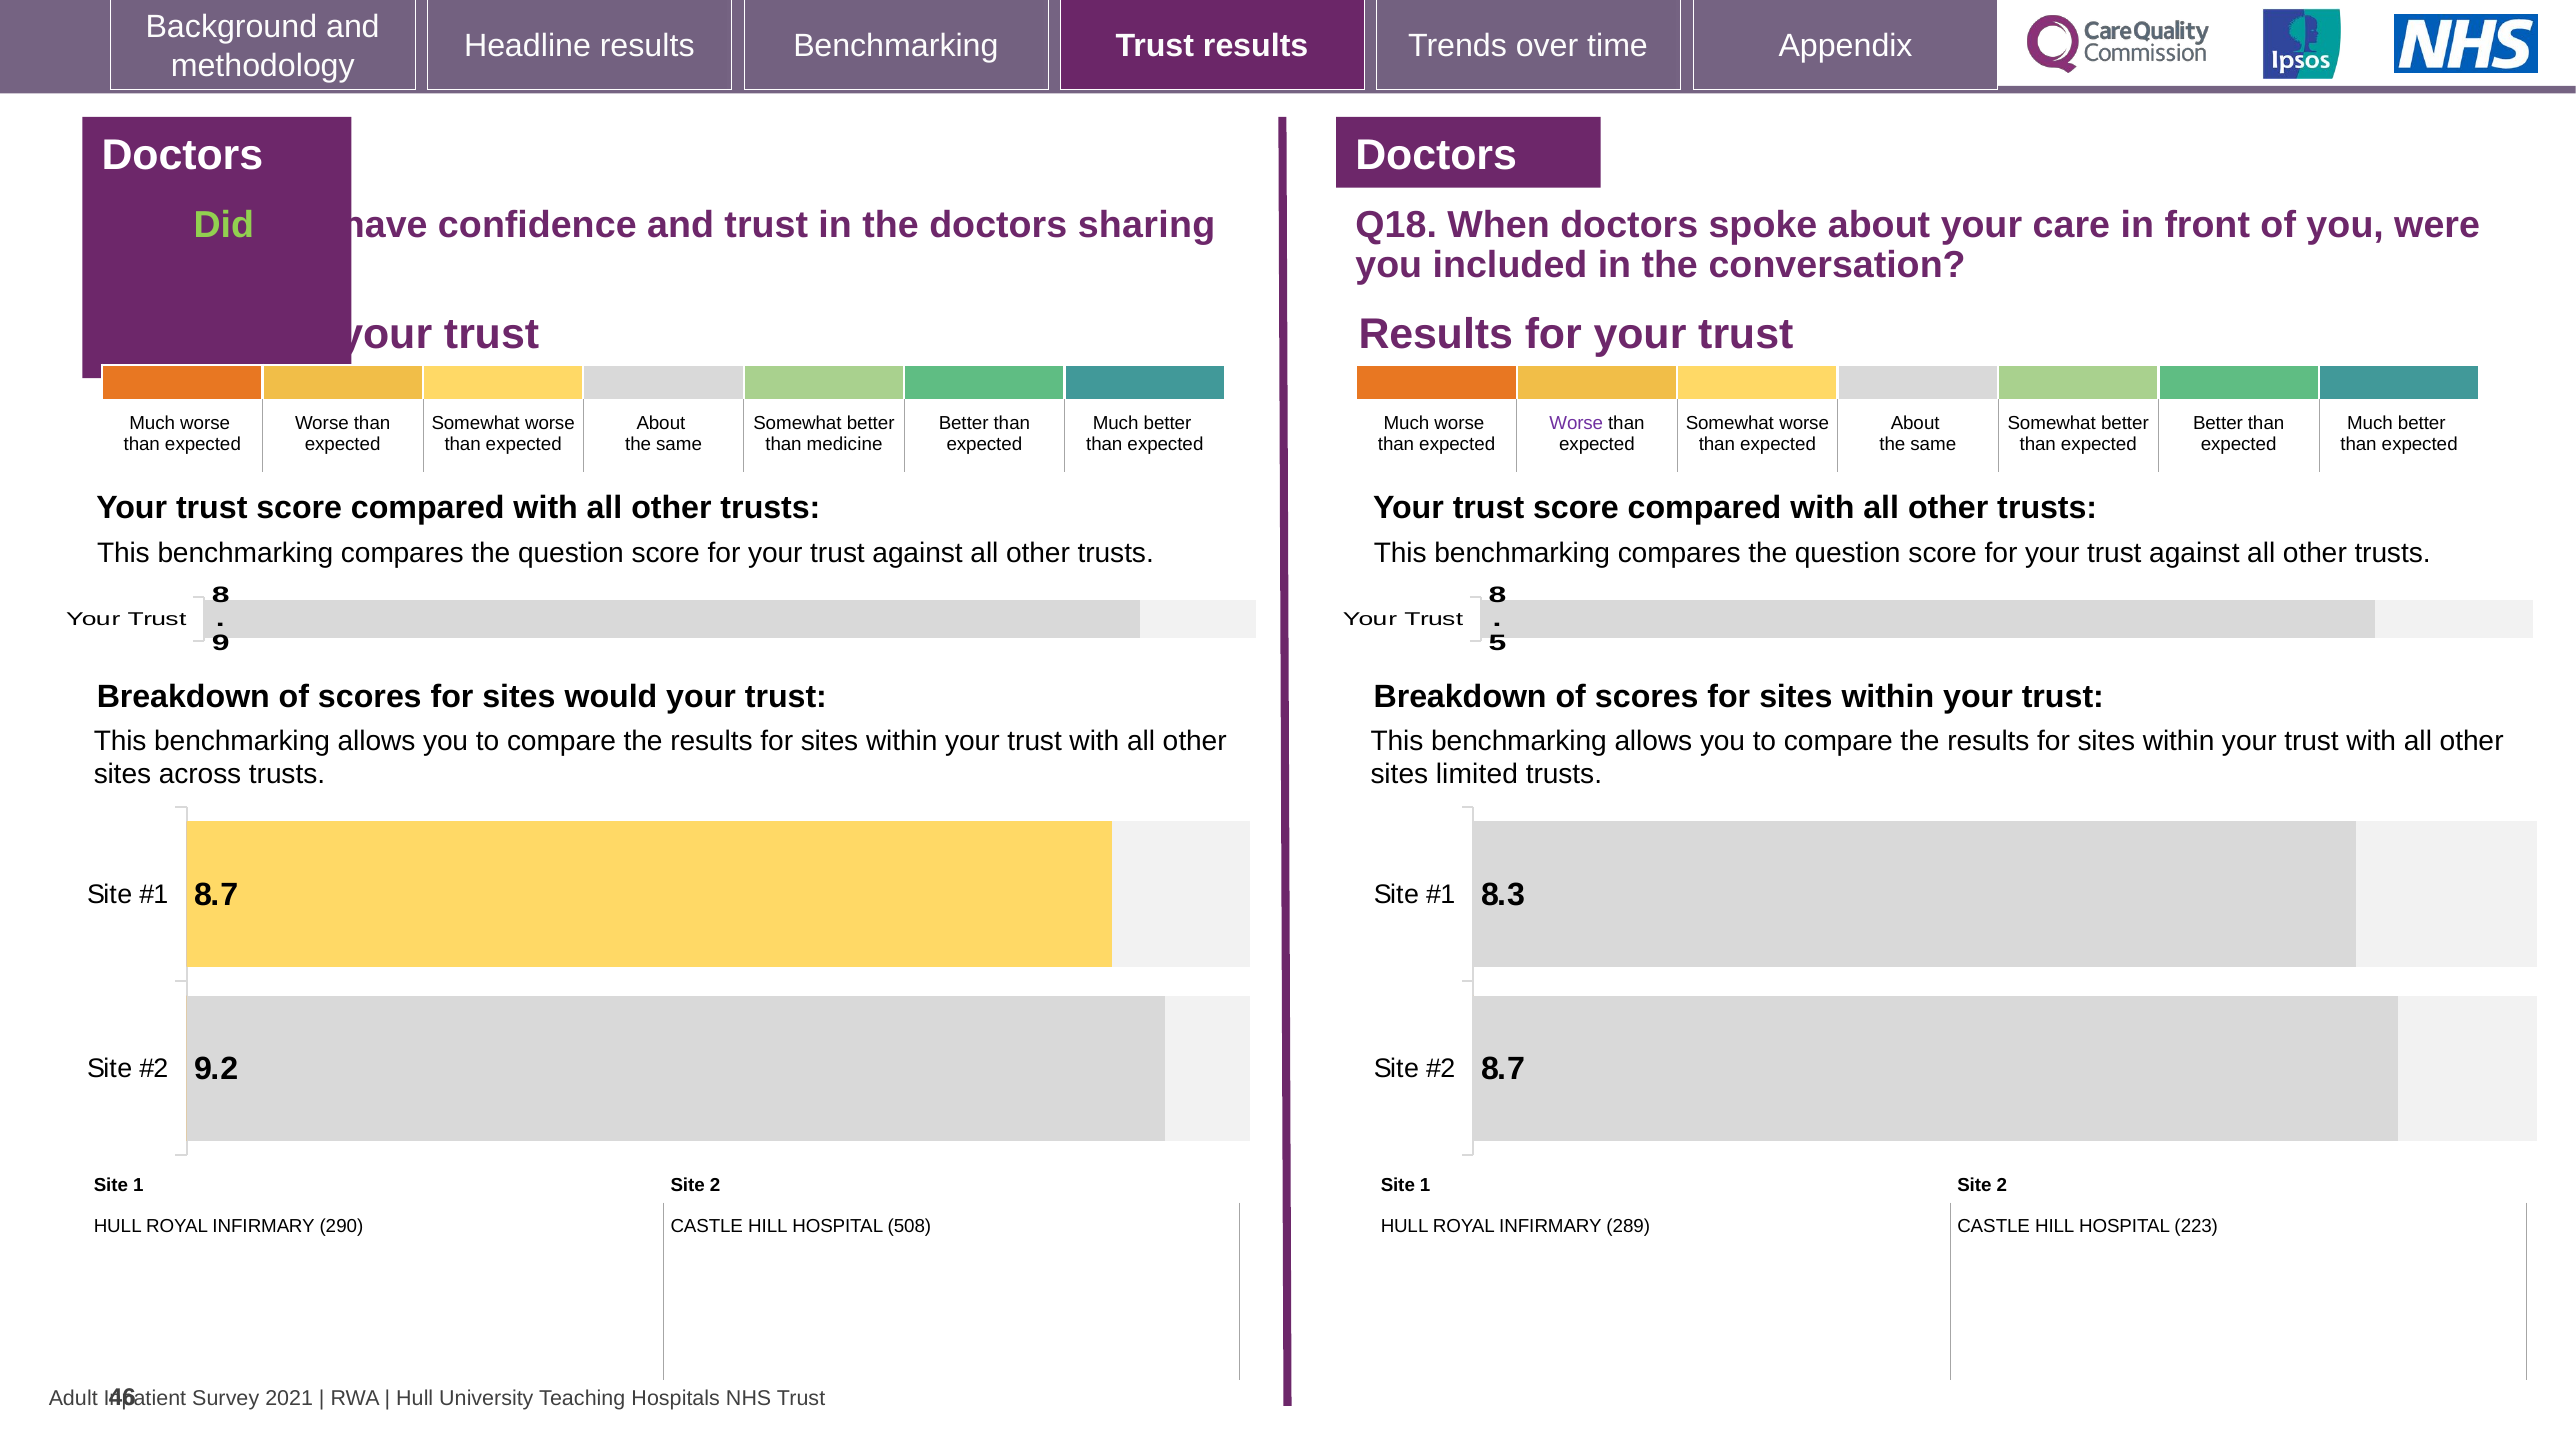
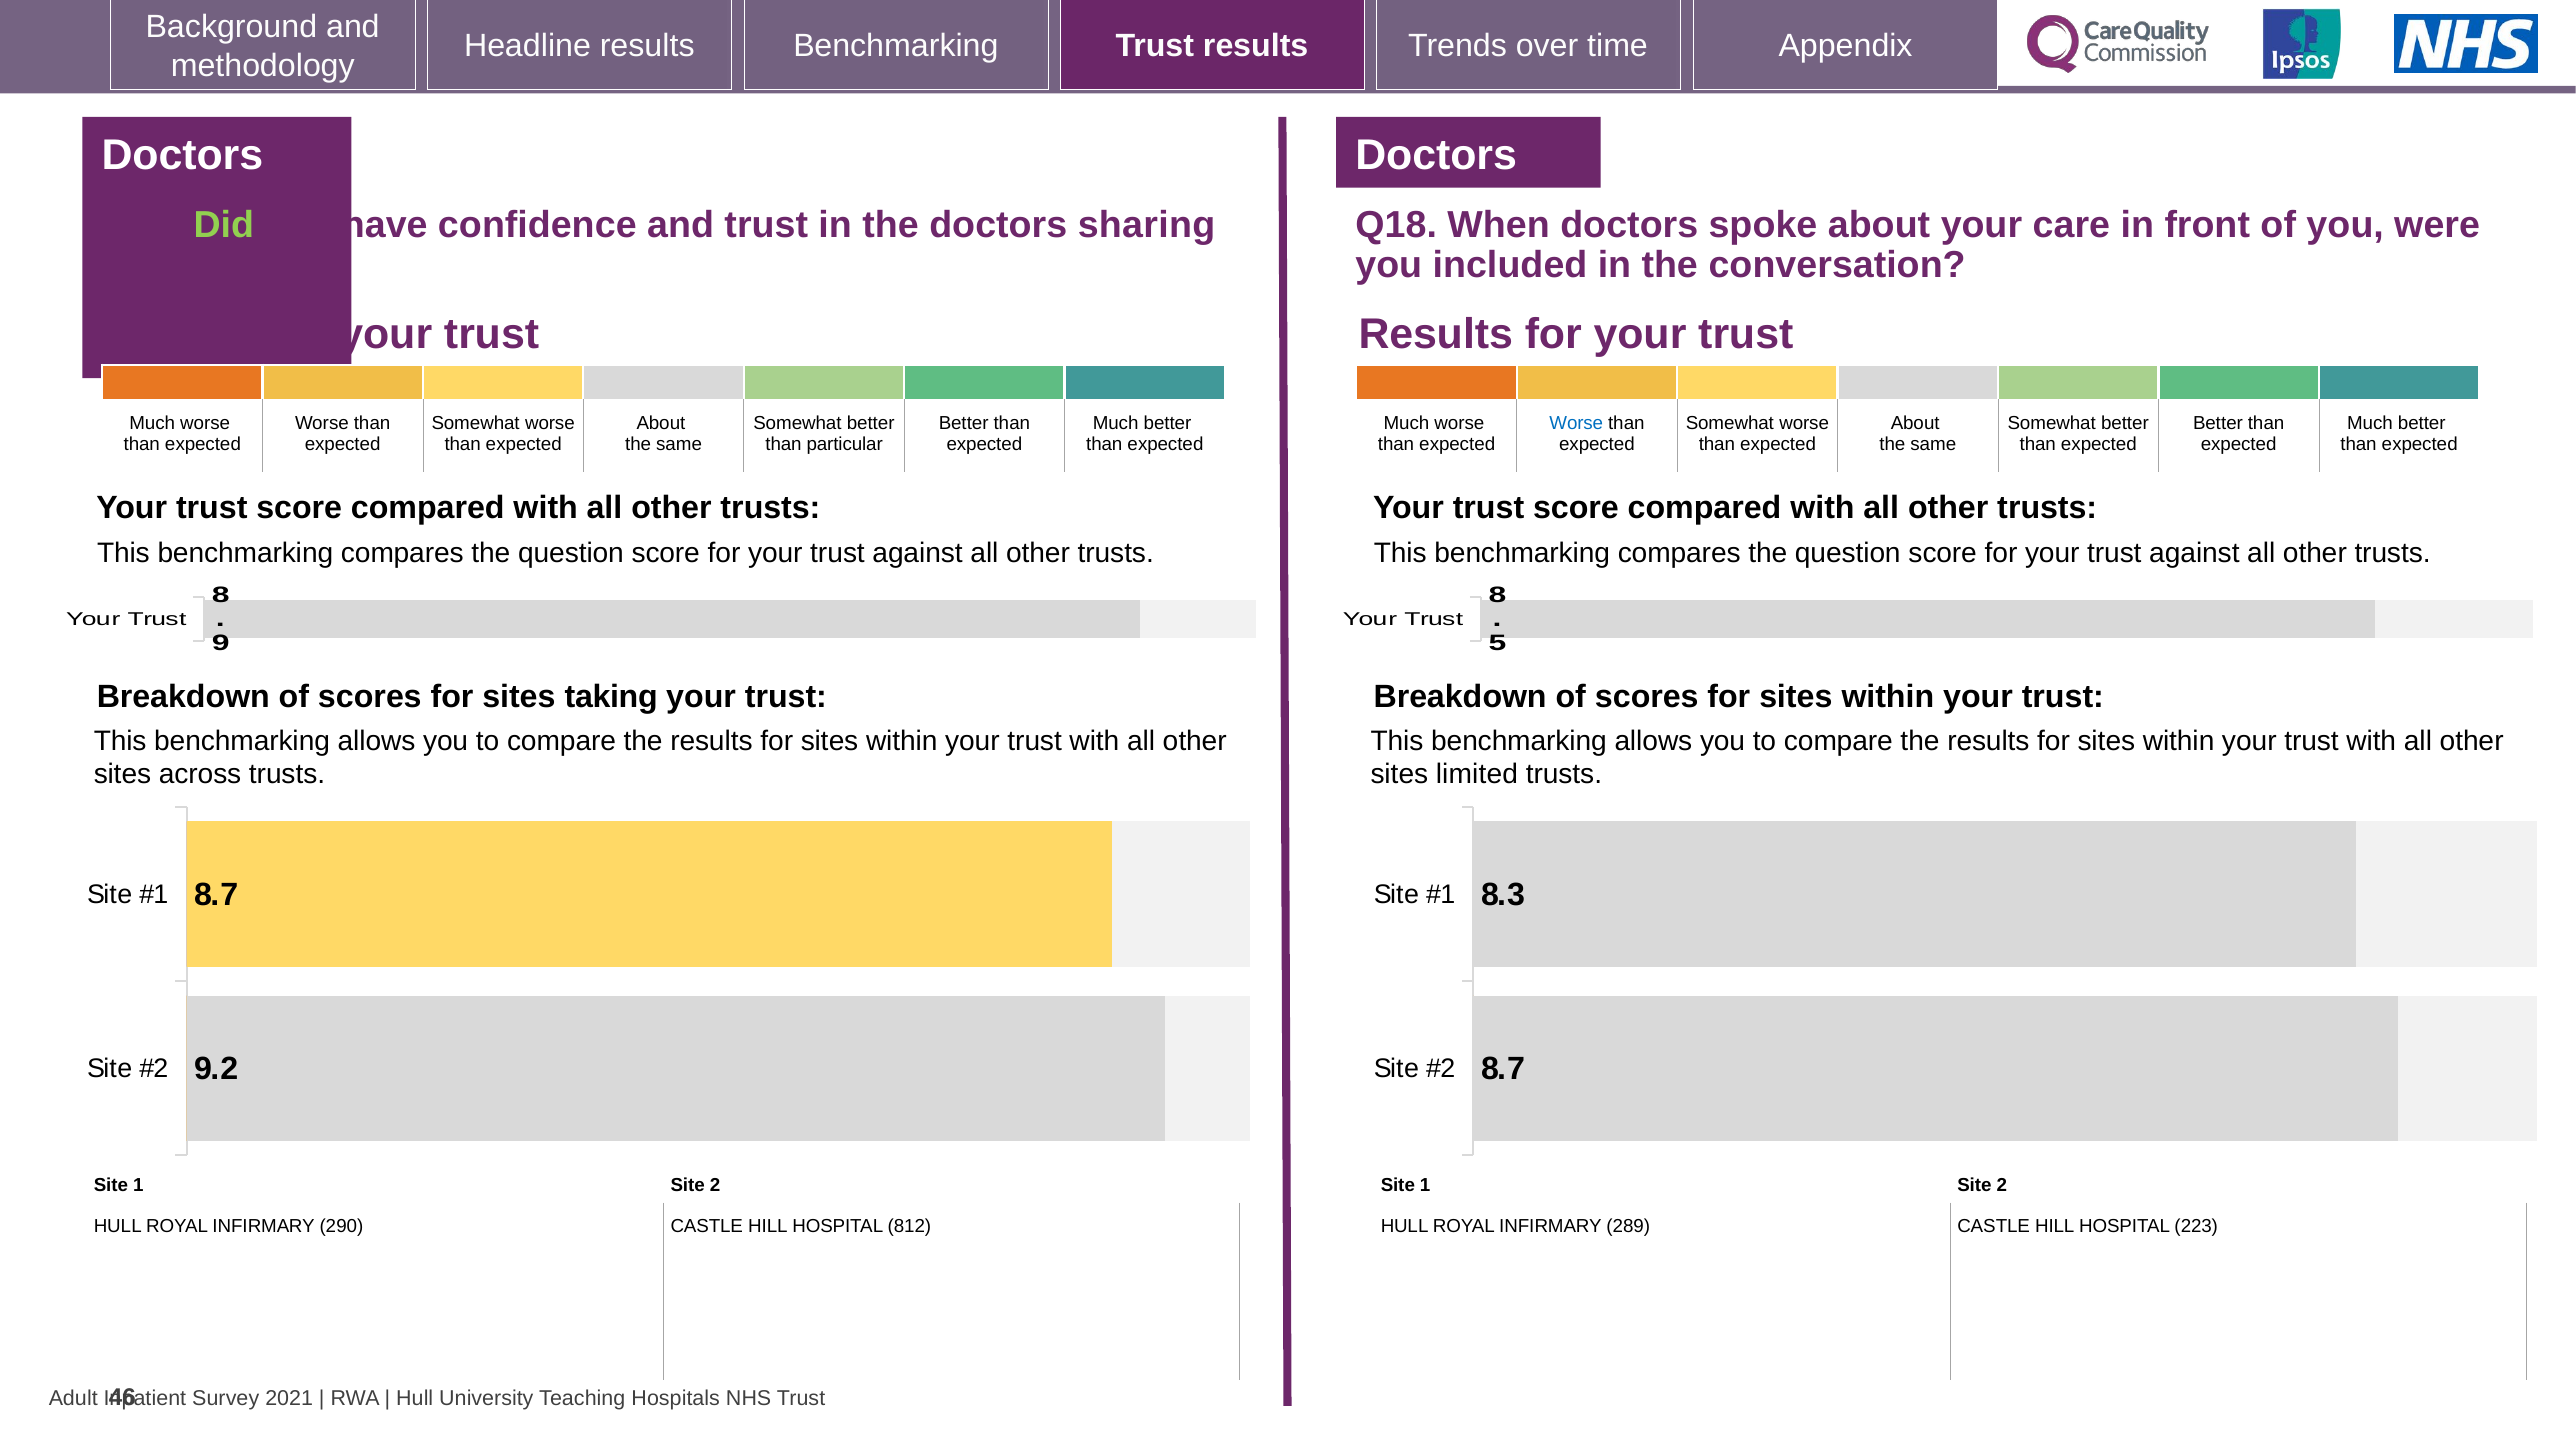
Worse colour: purple -> blue (1576, 423)
medicine: medicine -> particular (845, 444)
would: would -> taking (611, 697)
508: 508 -> 812 (909, 1227)
